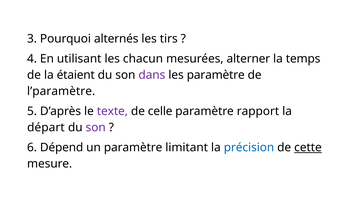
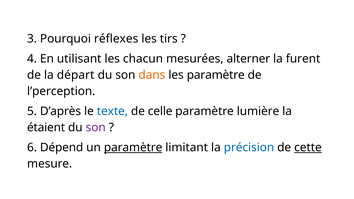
alternés: alternés -> réflexes (116, 39)
temps: temps -> furent (303, 59)
étaient: étaient -> départ (76, 75)
dans colour: purple -> orange (152, 75)
l’paramètre: l’paramètre -> l’perception (61, 91)
texte colour: purple -> blue (112, 111)
rapport: rapport -> lumière (258, 111)
départ: départ -> étaient (46, 128)
paramètre underline: none -> present (133, 148)
